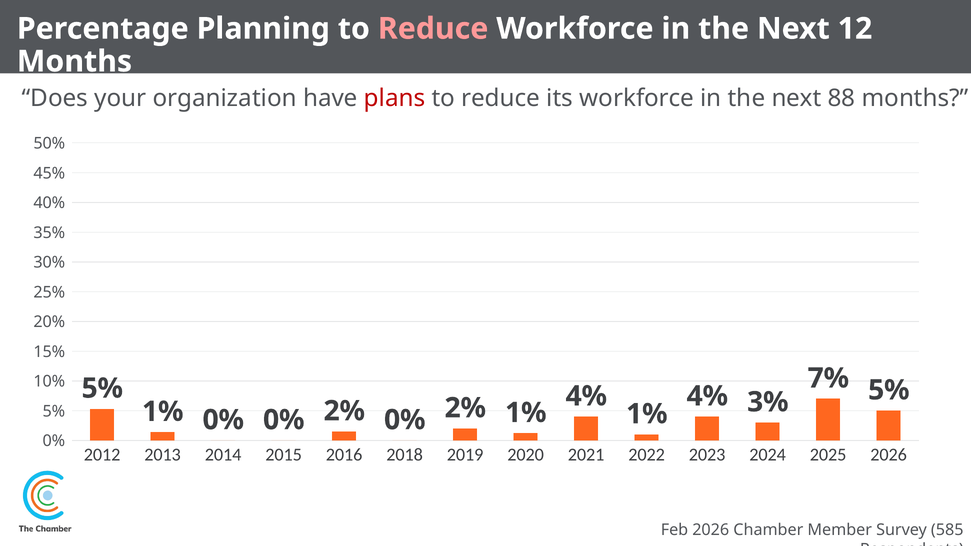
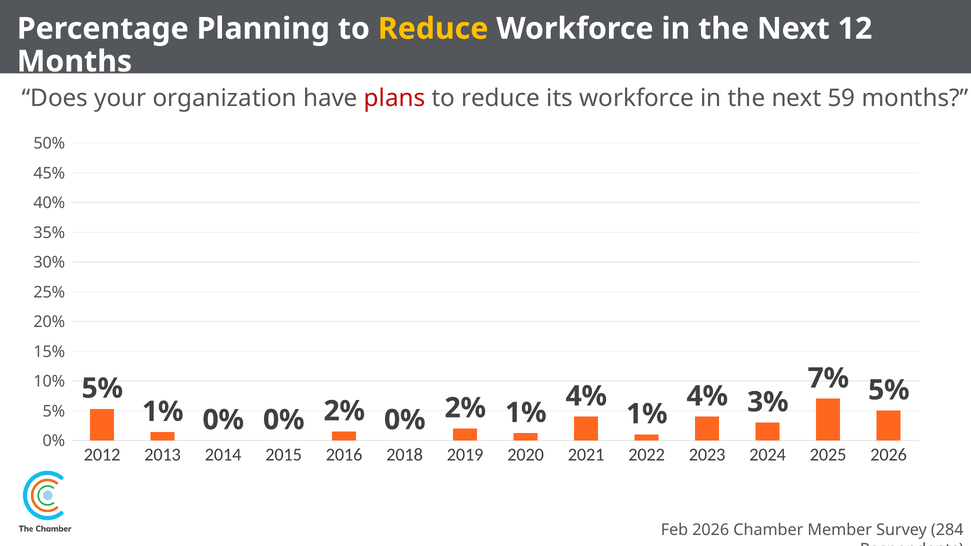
Reduce colour: pink -> yellow (433, 29)
88: 88 -> 59 (841, 98)
585: 585 -> 284 (947, 530)
